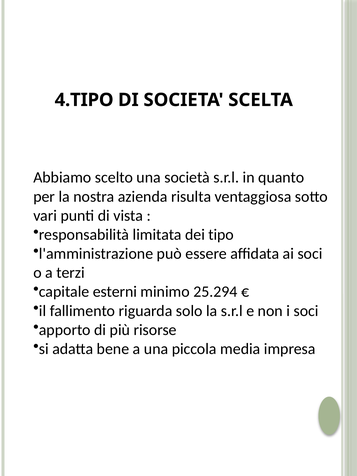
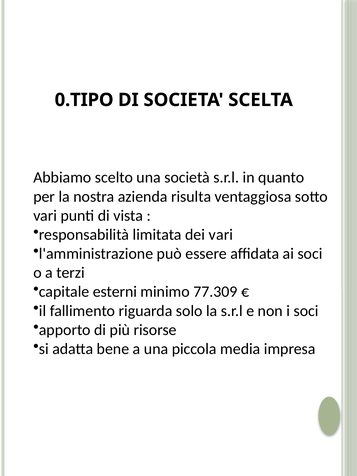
4.TIPO: 4.TIPO -> 0.TIPO (84, 100)
dei tipo: tipo -> vari (221, 235)
25.294: 25.294 -> 77.309 (215, 292)
